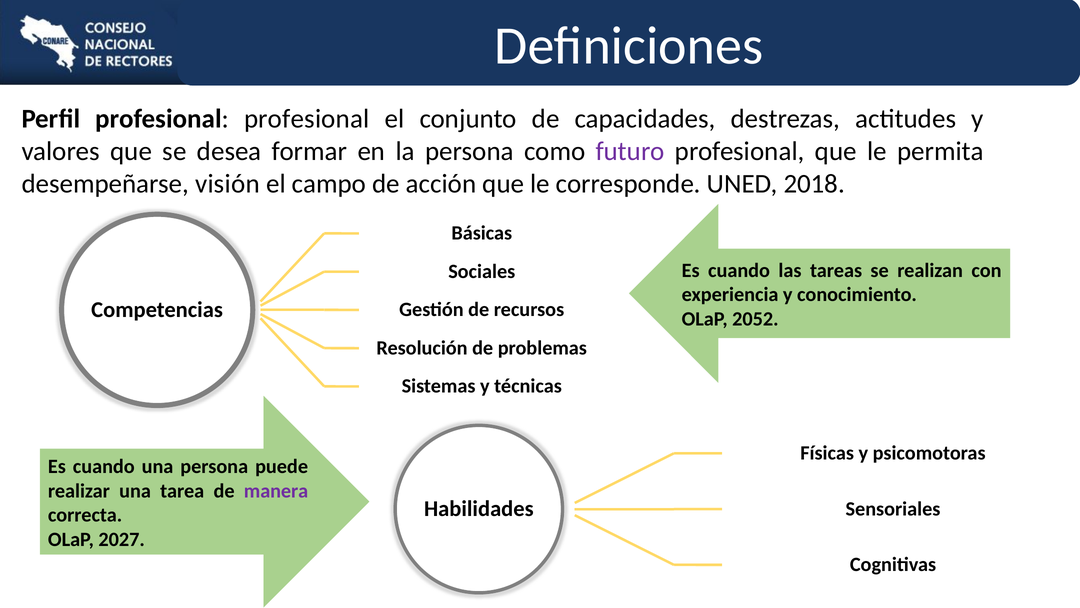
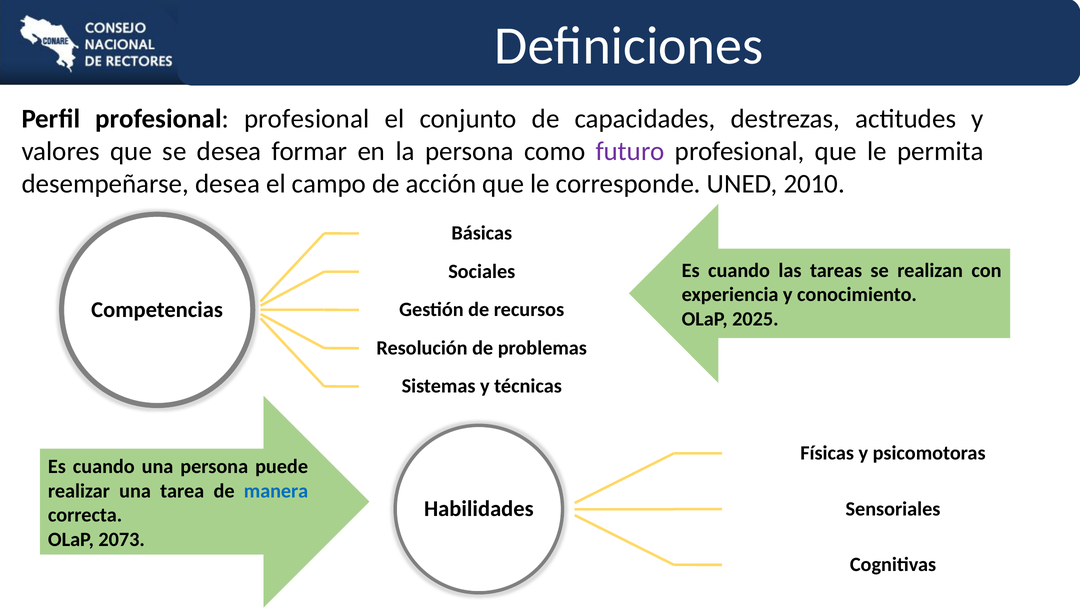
desempeñarse visión: visión -> desea (228, 183)
2018: 2018 -> 2010 (814, 183)
2052: 2052 -> 2025 (755, 319)
manera colour: purple -> blue (276, 490)
2027: 2027 -> 2073 (122, 539)
